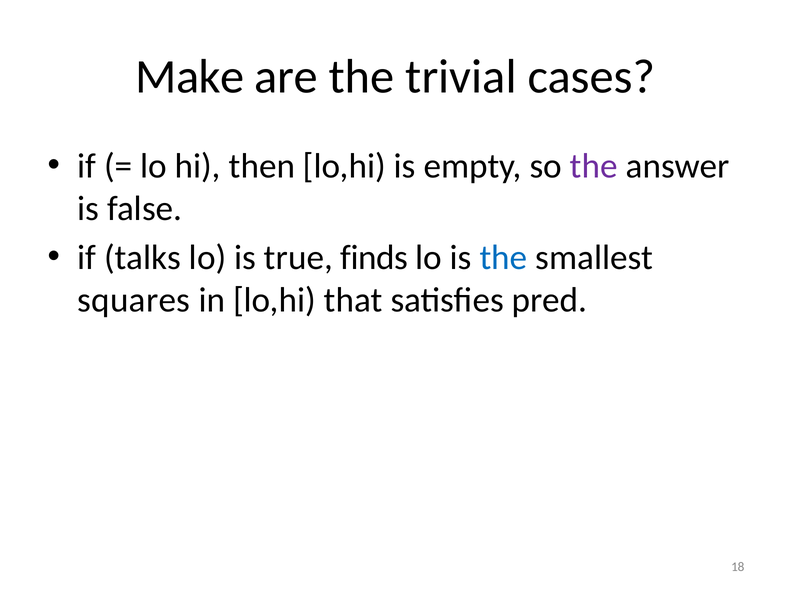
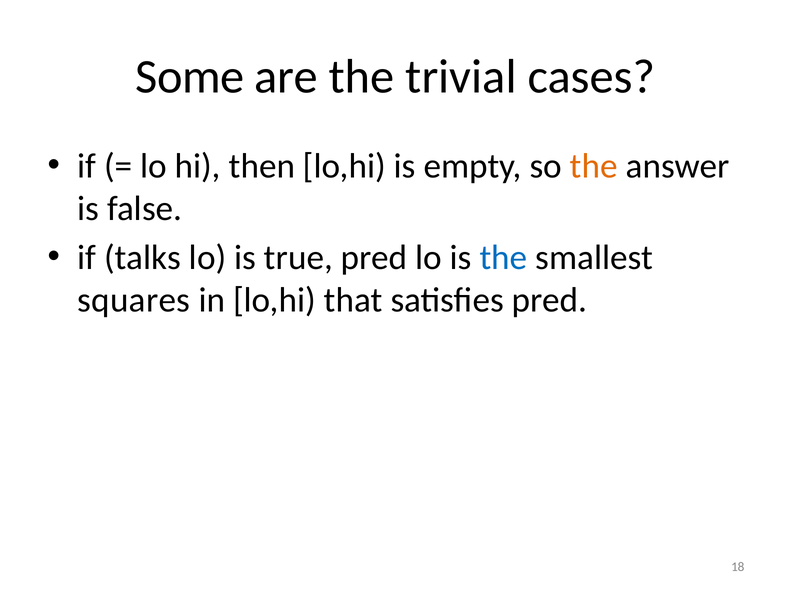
Make: Make -> Some (190, 77)
the colour: purple -> orange (594, 166)
true finds: finds -> pred (374, 258)
